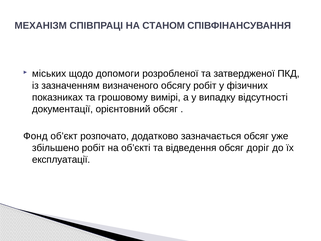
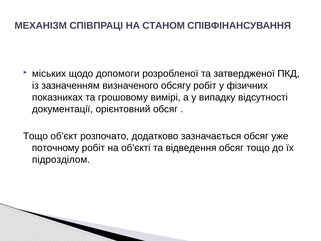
Фонд: Фонд -> Тощо (35, 136)
збільшено: збільшено -> поточному (56, 148)
обсяг доріг: доріг -> тощо (258, 148)
експлуатації: експлуатації -> підрозділом (61, 160)
